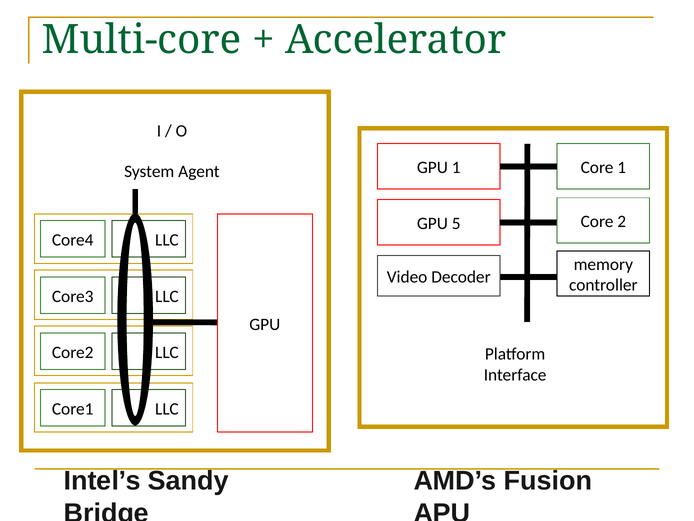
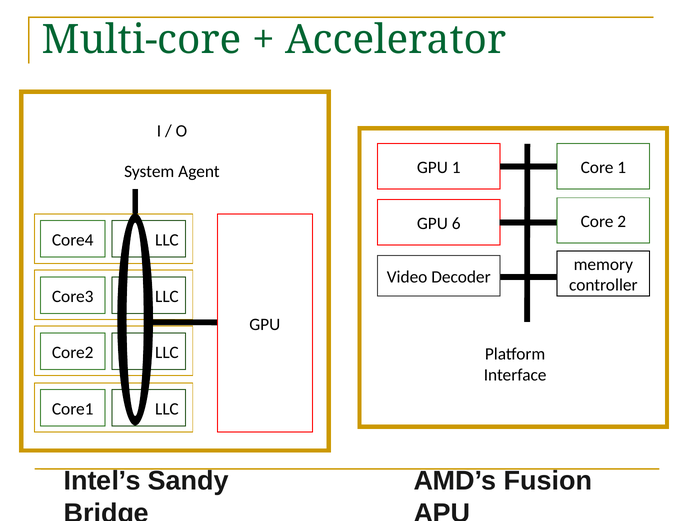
5: 5 -> 6 (456, 223)
